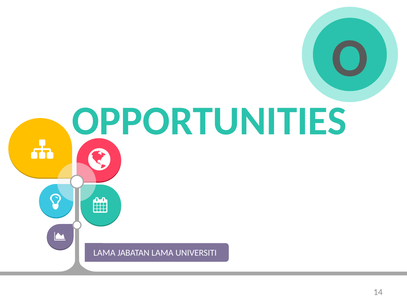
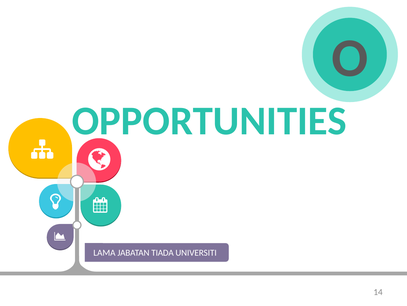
JABATAN LAMA: LAMA -> TIADA (163, 252)
